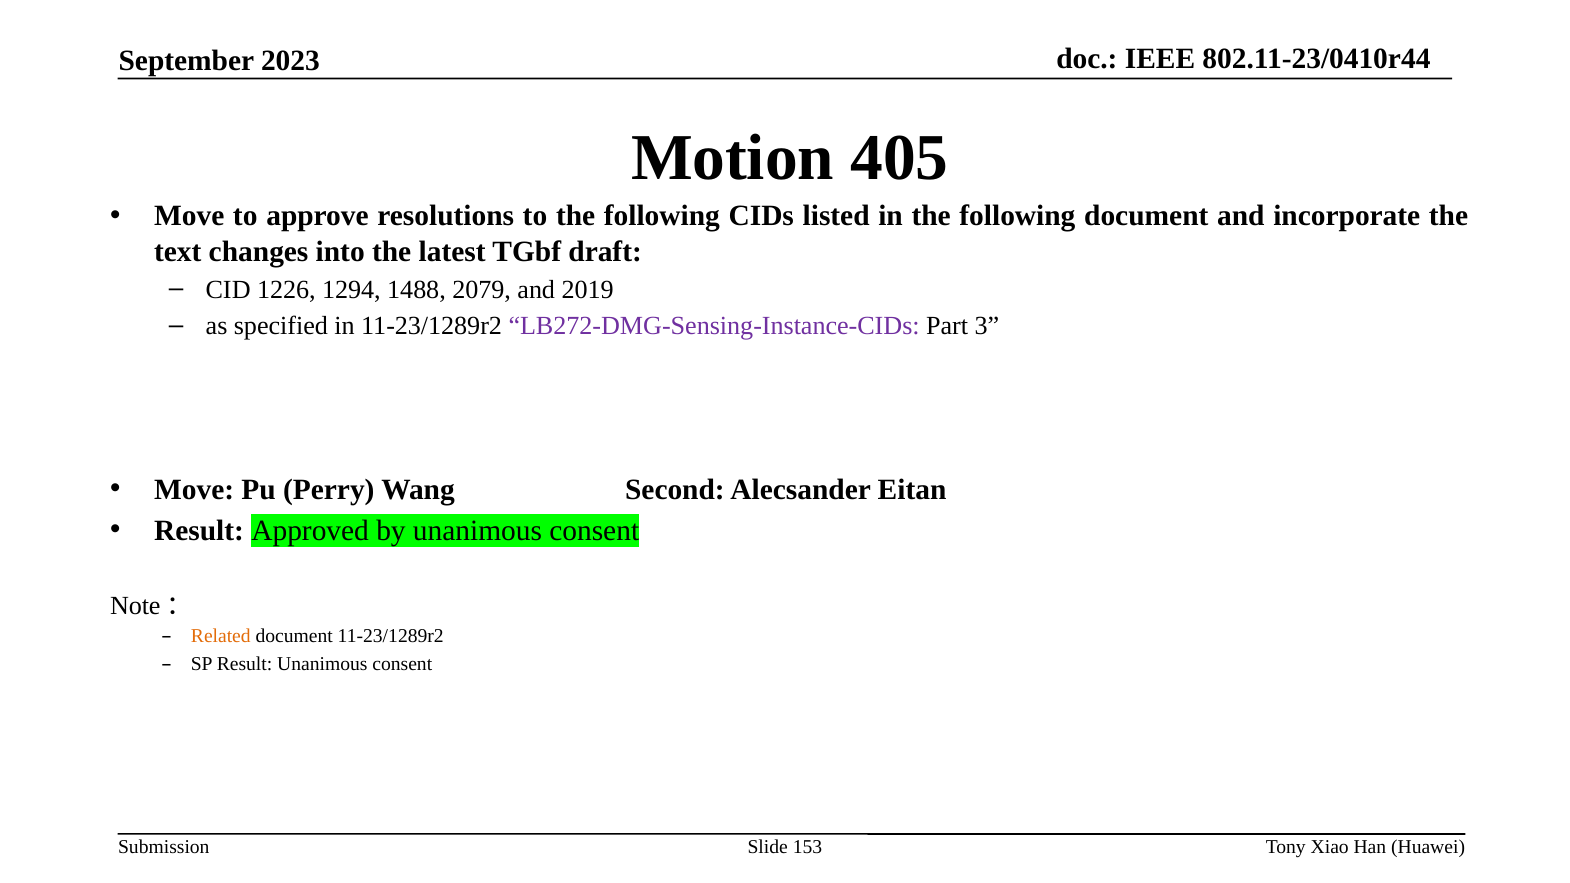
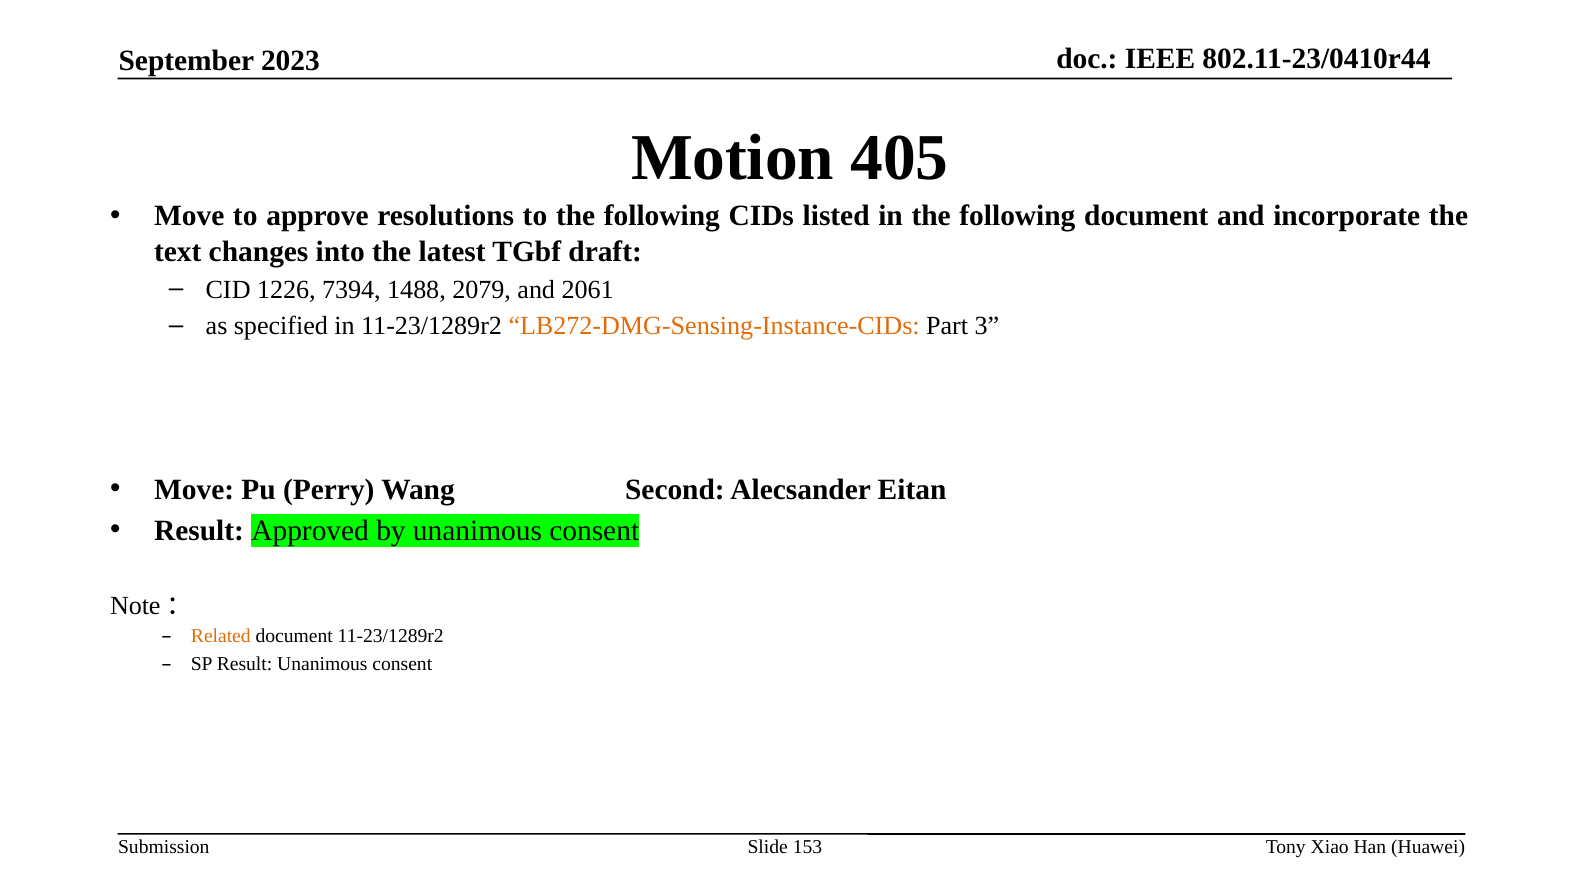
1294: 1294 -> 7394 (351, 290)
2019: 2019 -> 2061 (588, 290)
LB272-DMG-Sensing-Instance-CIDs colour: purple -> orange (714, 326)
